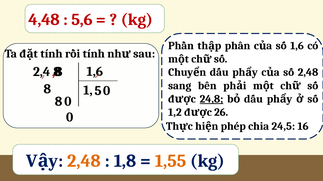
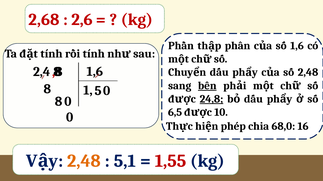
4,48: 4,48 -> 2,68 (44, 20)
5,6: 5,6 -> 2,6 (82, 20)
bên underline: none -> present (207, 86)
1,2: 1,2 -> 6,5 (175, 113)
26: 26 -> 10 (221, 113)
24,5: 24,5 -> 68,0 (283, 127)
1,8: 1,8 -> 5,1 (125, 161)
1,55 colour: orange -> red (170, 161)
